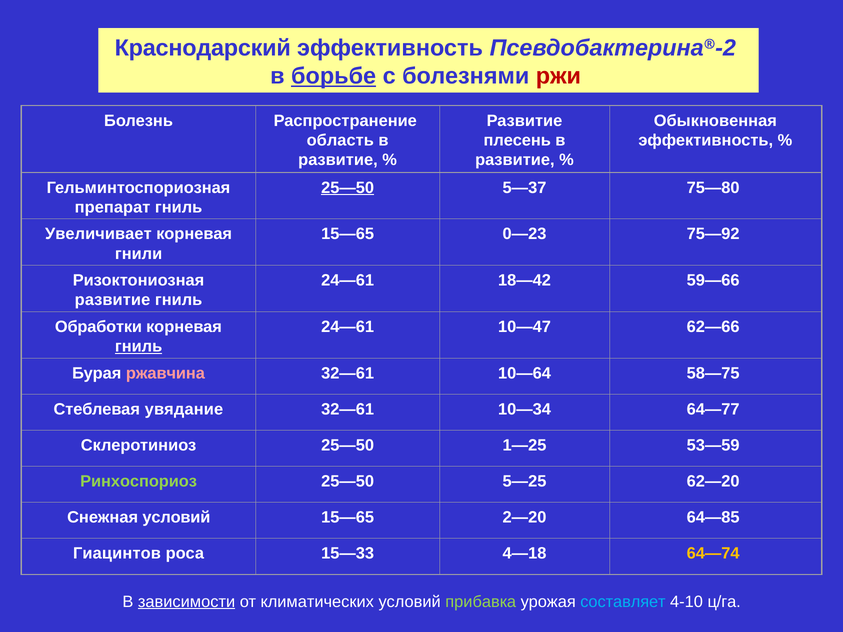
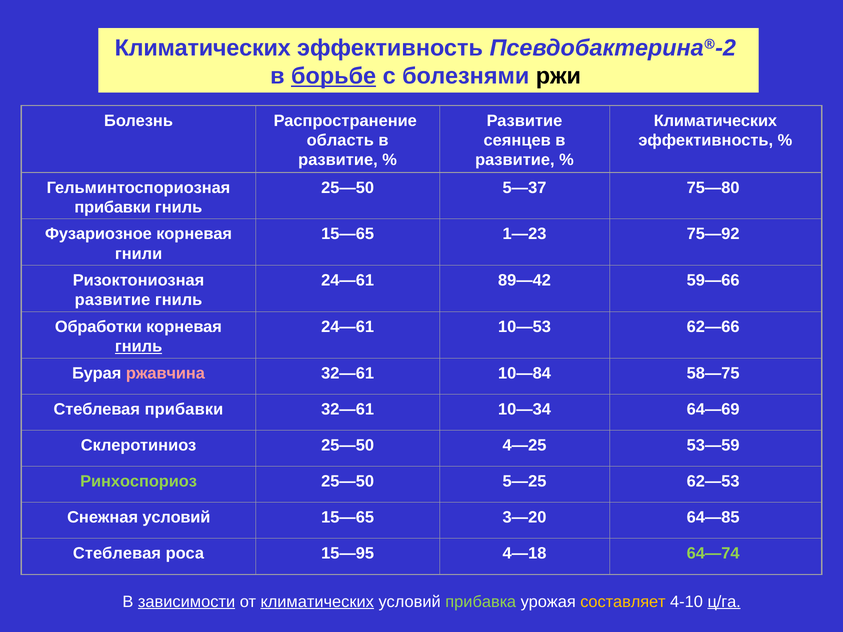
Краснодарский: Краснодарский -> Климатических (203, 48)
ржи colour: red -> black (558, 76)
Обыкновенная: Обыкновенная -> Климатических (715, 121)
плесень: плесень -> сеянцев (517, 140)
25—50 underline: present -> none (348, 188)
препарат: препарат -> прибавки (113, 207)
Увеличивает: Увеличивает -> Фузариозное (98, 234)
0—23: 0—23 -> 1—23 (525, 234)
18—42: 18—42 -> 89—42 (524, 281)
10—47: 10—47 -> 10—53 (524, 327)
10—64: 10—64 -> 10—84 (524, 373)
Стеблевая увядание: увядание -> прибавки (184, 409)
64—77: 64—77 -> 64—69 (713, 409)
1—25: 1—25 -> 4—25 (525, 446)
62—20: 62—20 -> 62—53 (713, 482)
2—20: 2—20 -> 3—20 (525, 518)
Гиацинтов: Гиацинтов -> Стеблевая (117, 554)
15—33: 15—33 -> 15—95 (348, 554)
64—74 colour: yellow -> light green (713, 554)
климатических underline: none -> present (317, 602)
составляет colour: light blue -> yellow (623, 602)
ц/га underline: none -> present (724, 602)
